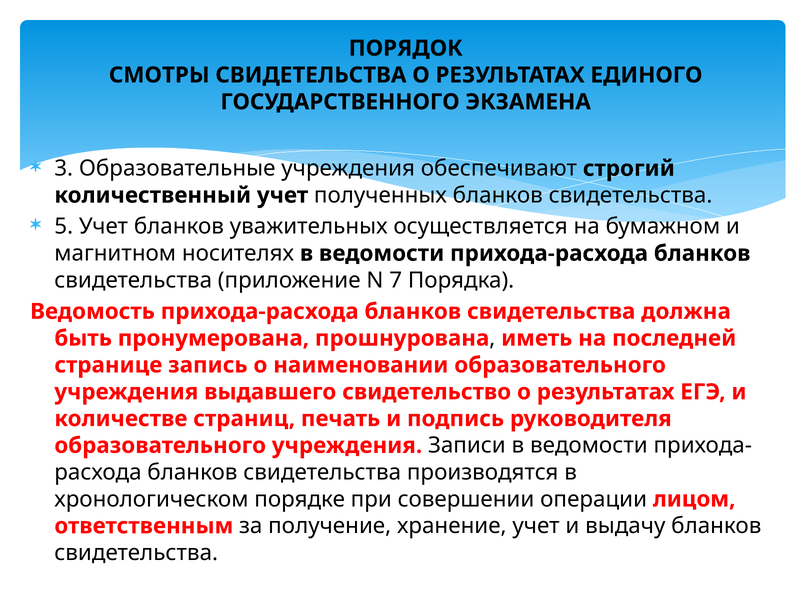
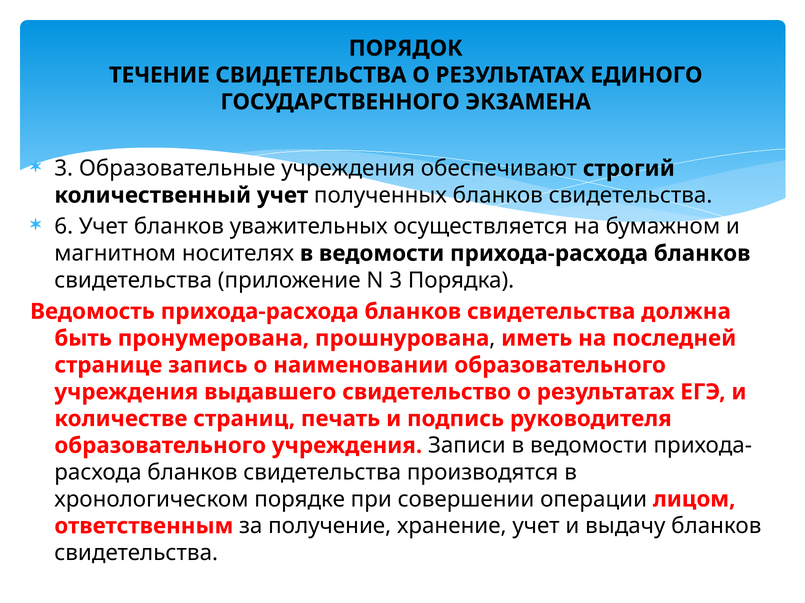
СМОТРЫ: СМОТРЫ -> ТЕЧЕНИЕ (159, 75)
5: 5 -> 6 (64, 227)
N 7: 7 -> 3 (396, 281)
